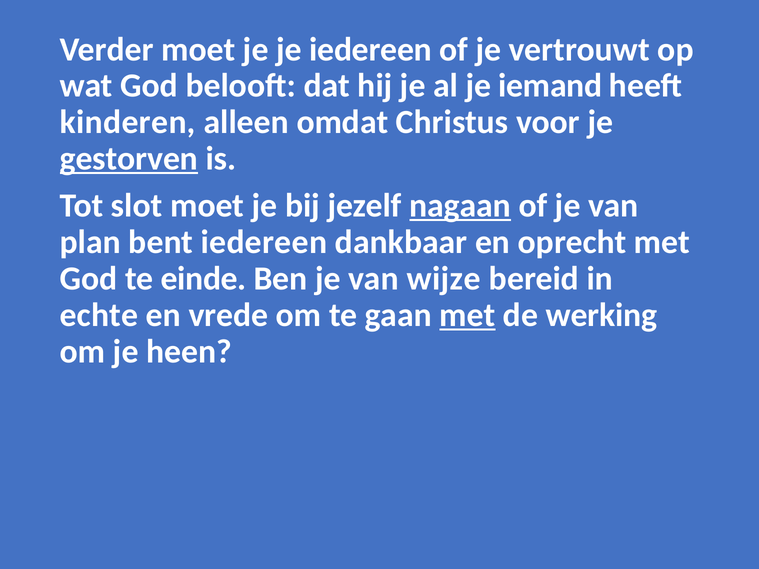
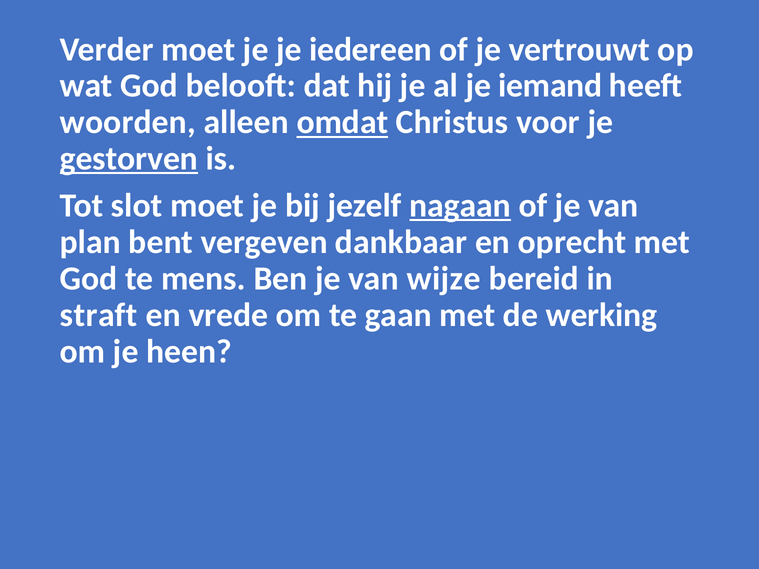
kinderen: kinderen -> woorden (128, 122)
omdat underline: none -> present (342, 122)
bent iedereen: iedereen -> vergeven (264, 242)
einde: einde -> mens (203, 279)
echte: echte -> straft (99, 315)
met underline: present -> none (467, 315)
